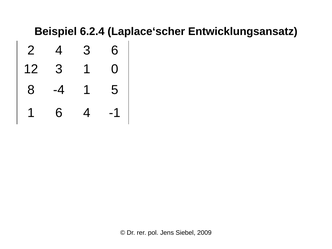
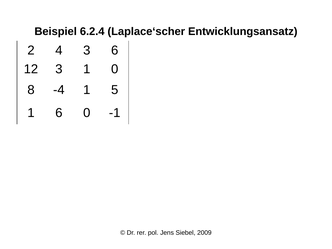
6 4: 4 -> 0 (87, 113)
